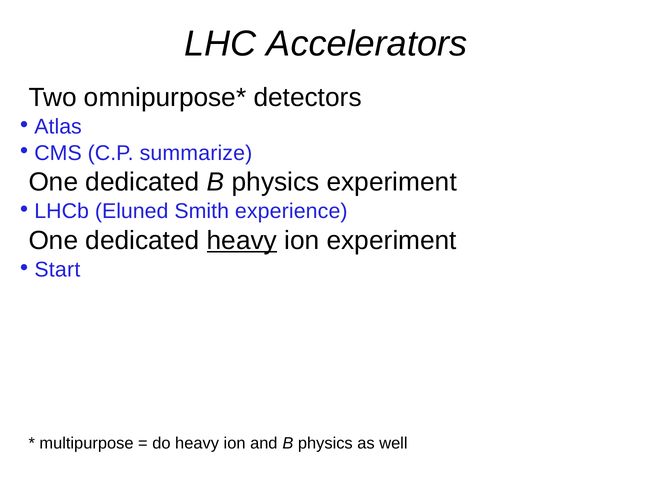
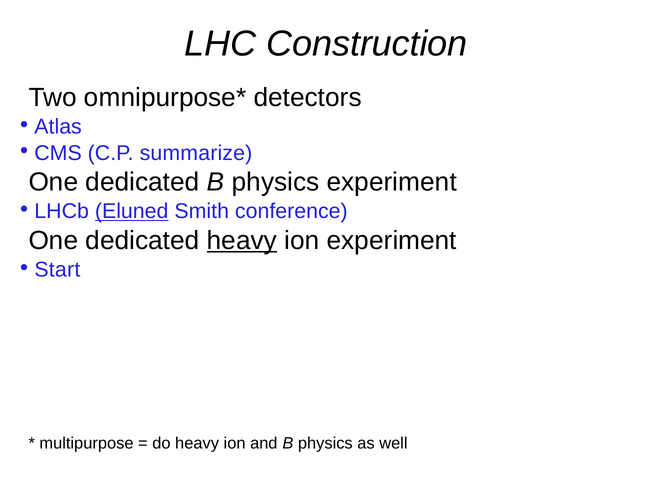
Accelerators: Accelerators -> Construction (367, 44)
Eluned underline: none -> present (132, 211)
experience: experience -> conference (291, 211)
